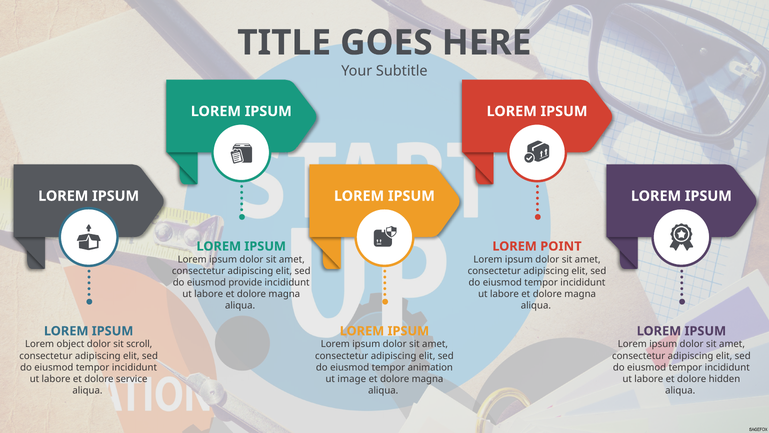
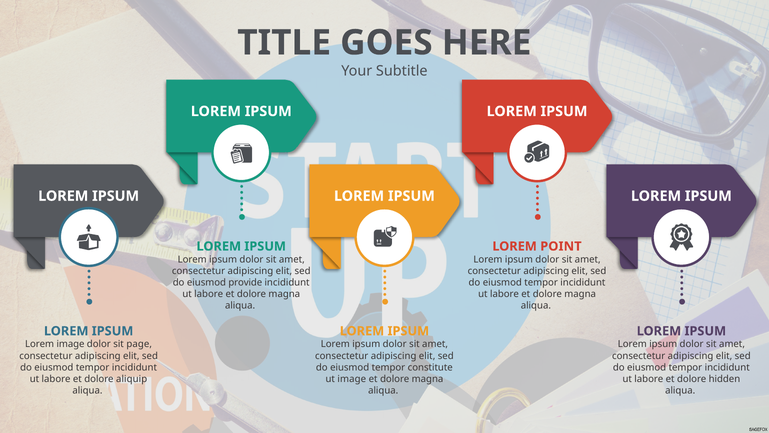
Lorem object: object -> image (71, 344)
scroll: scroll -> page (139, 344)
animation: animation -> constitute (430, 367)
service: service -> aliquip (132, 379)
